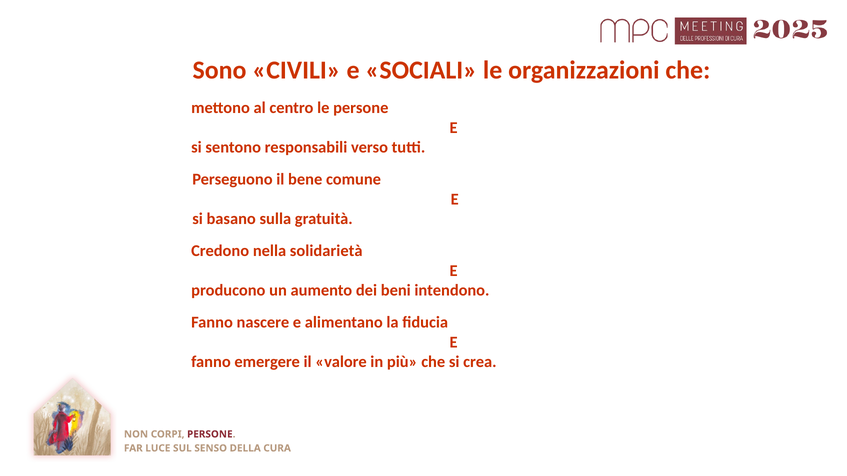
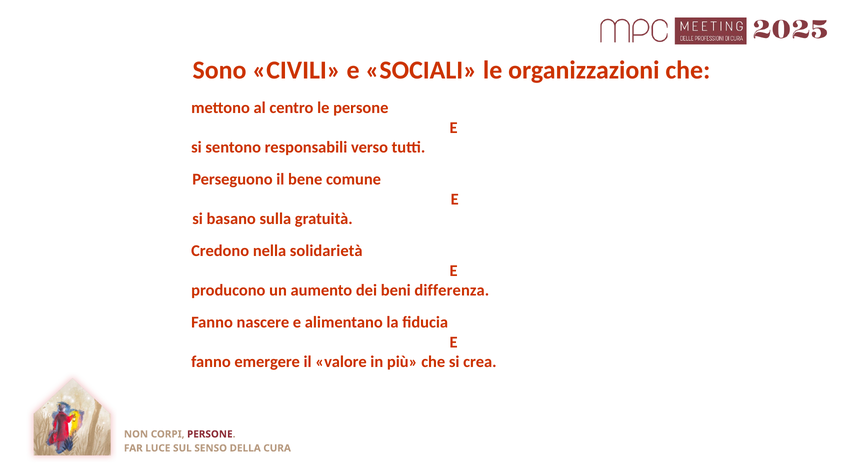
intendono: intendono -> differenza (452, 291)
